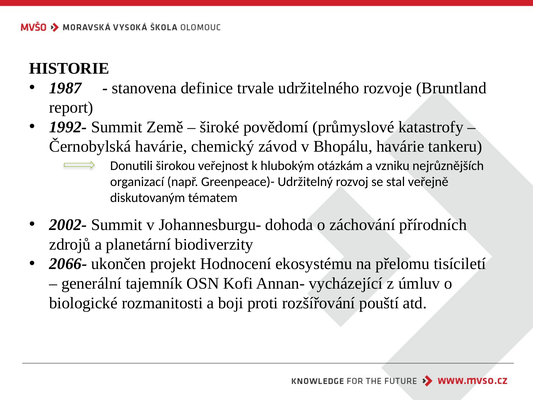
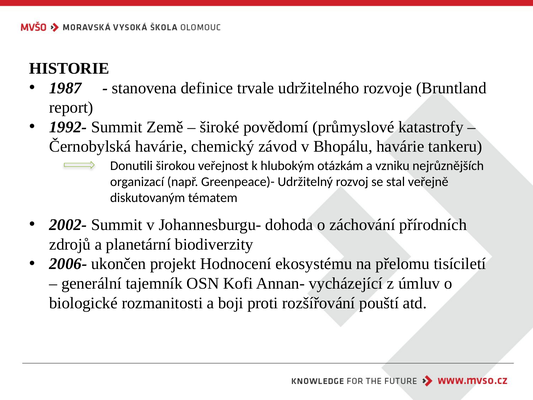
2066-: 2066- -> 2006- (68, 264)
